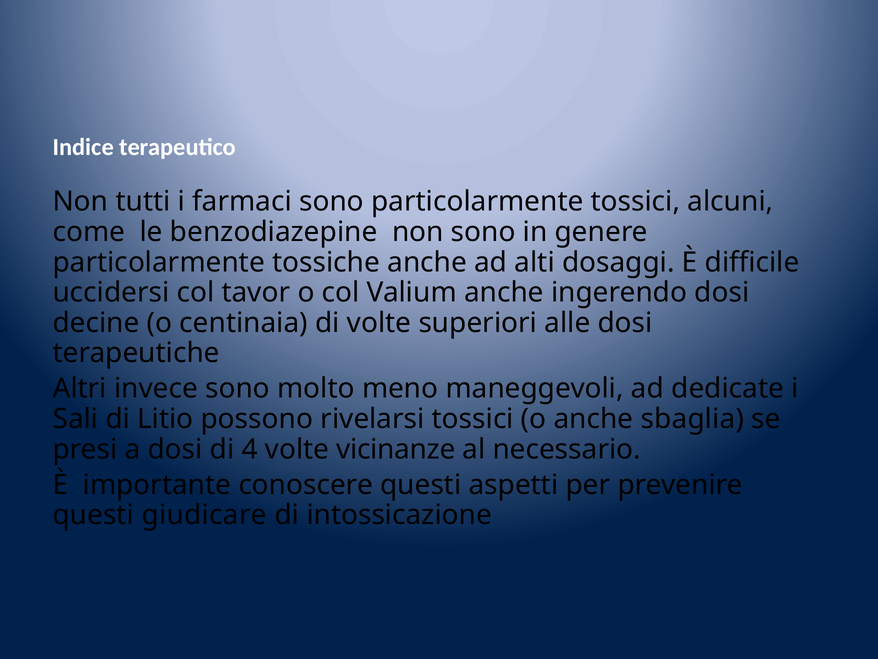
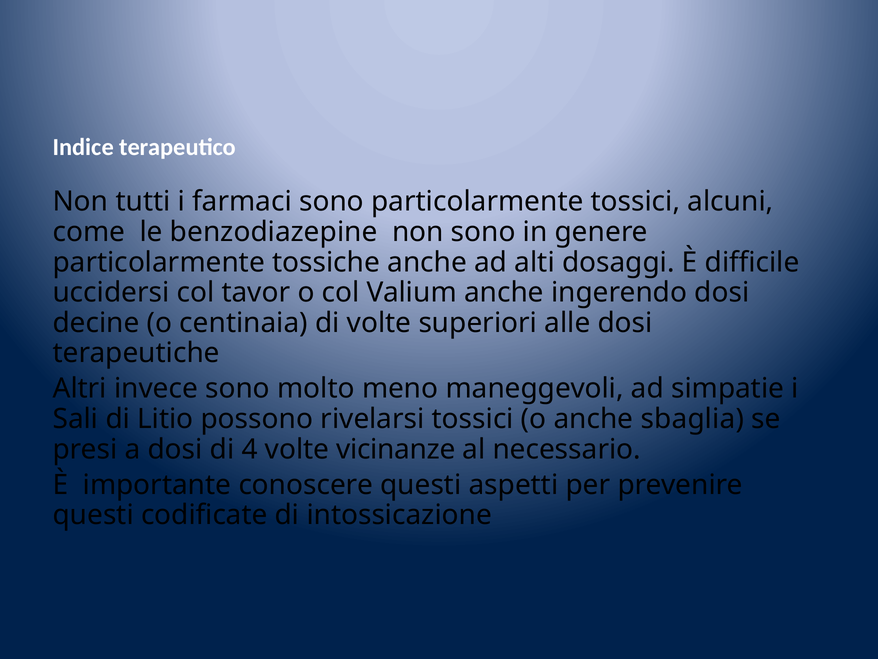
dedicate: dedicate -> simpatie (728, 388)
giudicare: giudicare -> codificate (204, 515)
